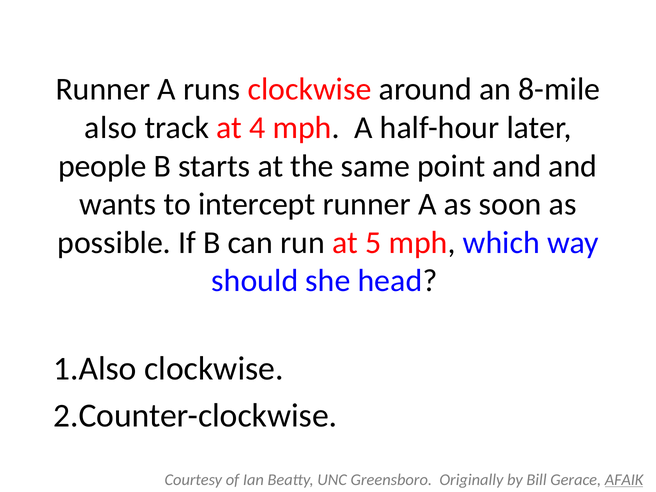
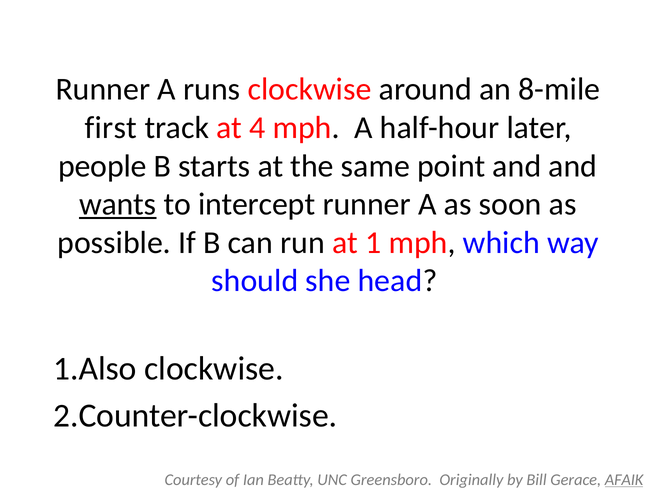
also: also -> first (111, 128)
wants underline: none -> present (118, 204)
5: 5 -> 1 (373, 243)
